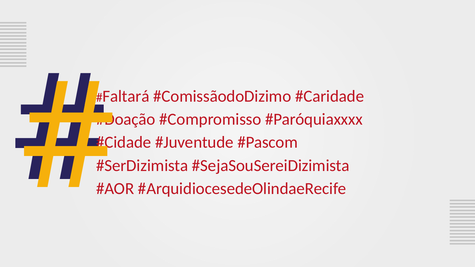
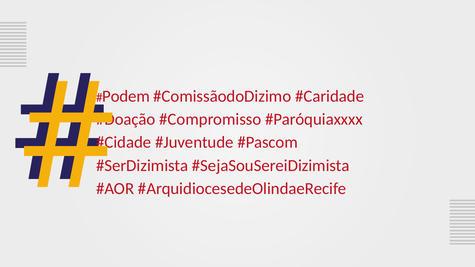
Faltará: Faltará -> Podem (126, 96)
